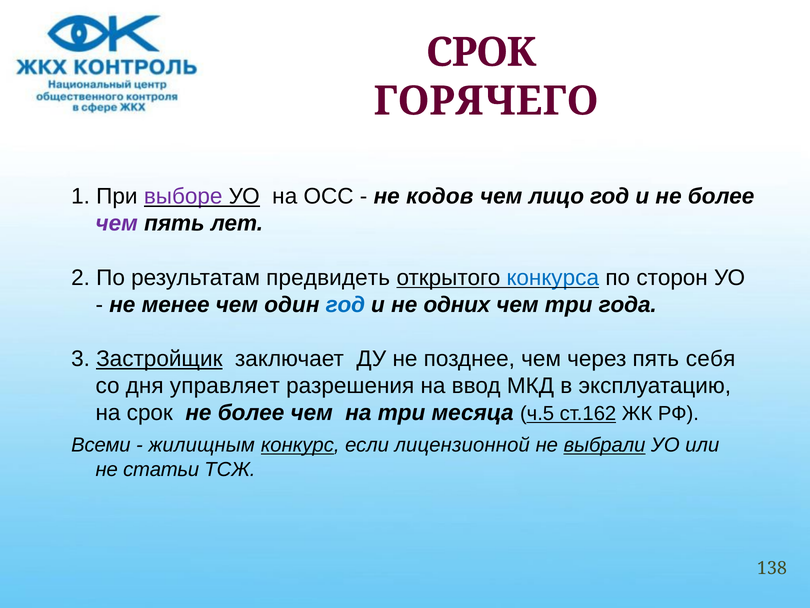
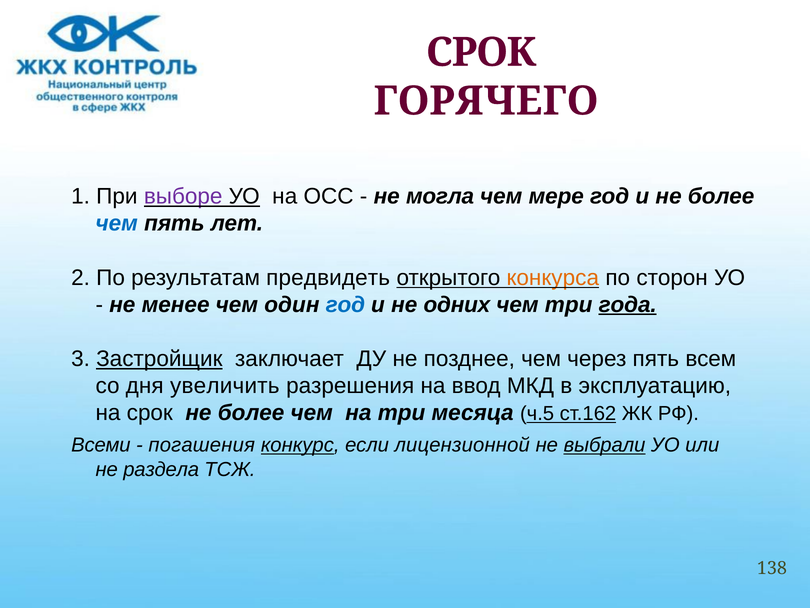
кодов: кодов -> могла (440, 196)
лицо: лицо -> мере (556, 196)
чем colour: purple -> blue (117, 223)
конкурса colour: blue -> orange (553, 277)
года underline: none -> present (628, 304)
себя: себя -> всем (711, 358)
управляет: управляет -> увеличить (225, 386)
жилищным: жилищным -> погашения (202, 445)
статьи: статьи -> раздела (161, 469)
